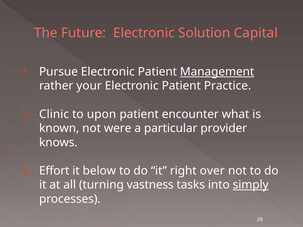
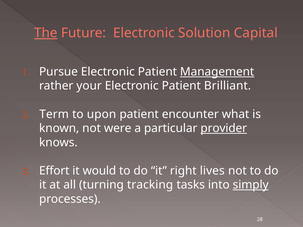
The underline: none -> present (46, 33)
Practice: Practice -> Brilliant (228, 86)
Clinic: Clinic -> Term (54, 114)
provider underline: none -> present (224, 128)
below: below -> would (99, 171)
over: over -> lives (212, 171)
vastness: vastness -> tracking (150, 185)
